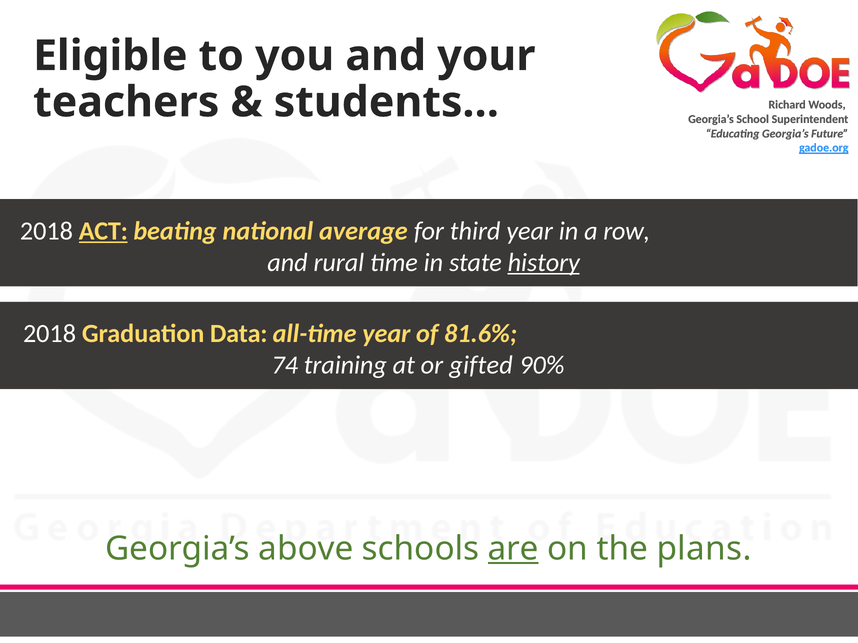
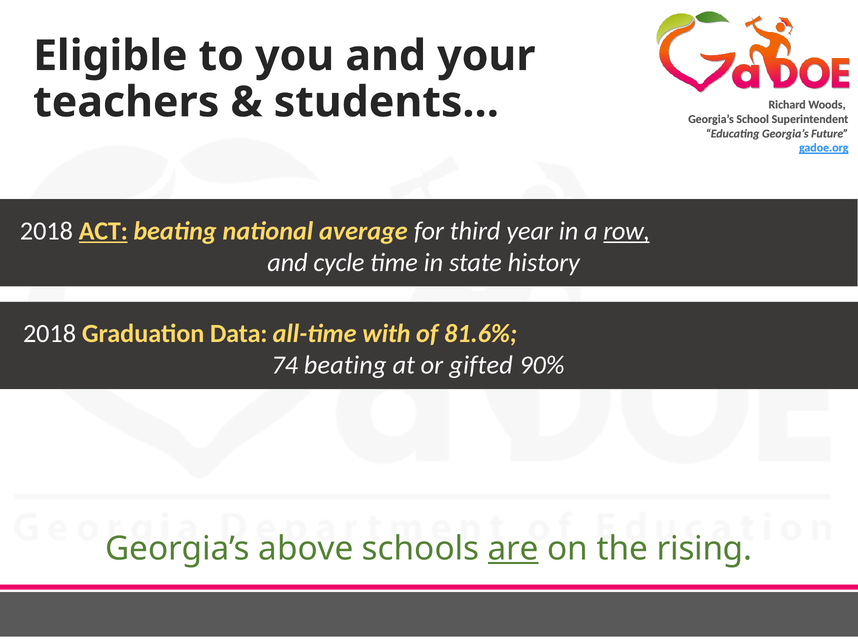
row underline: none -> present (627, 231)
rural: rural -> cycle (339, 263)
history underline: present -> none (544, 263)
all-time year: year -> with (386, 334)
74 training: training -> beating (345, 365)
plans: plans -> rising (704, 549)
